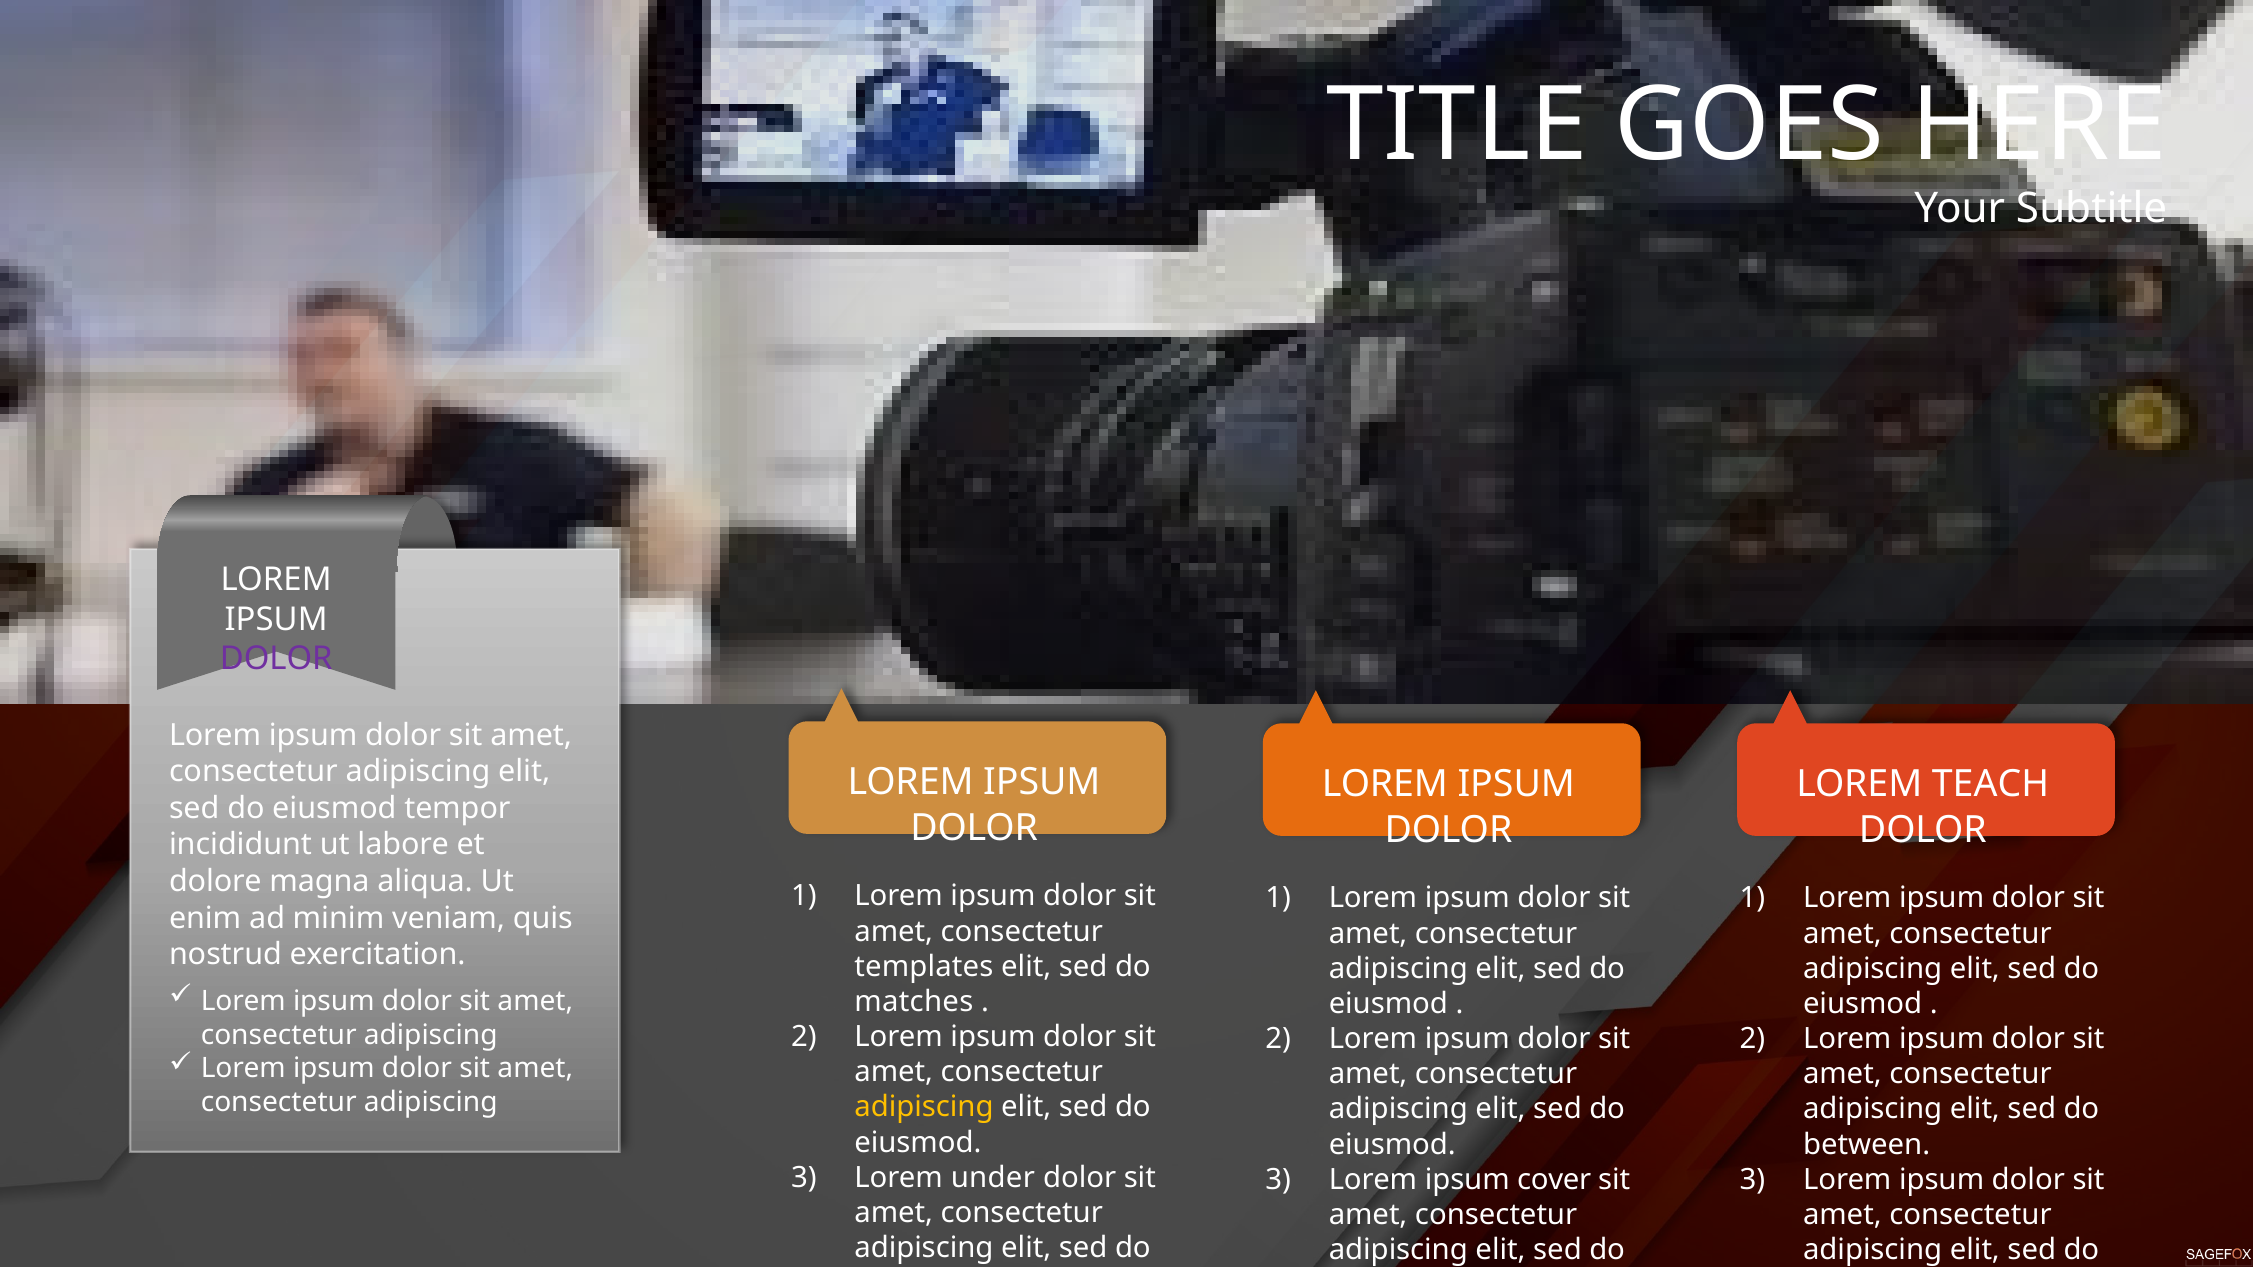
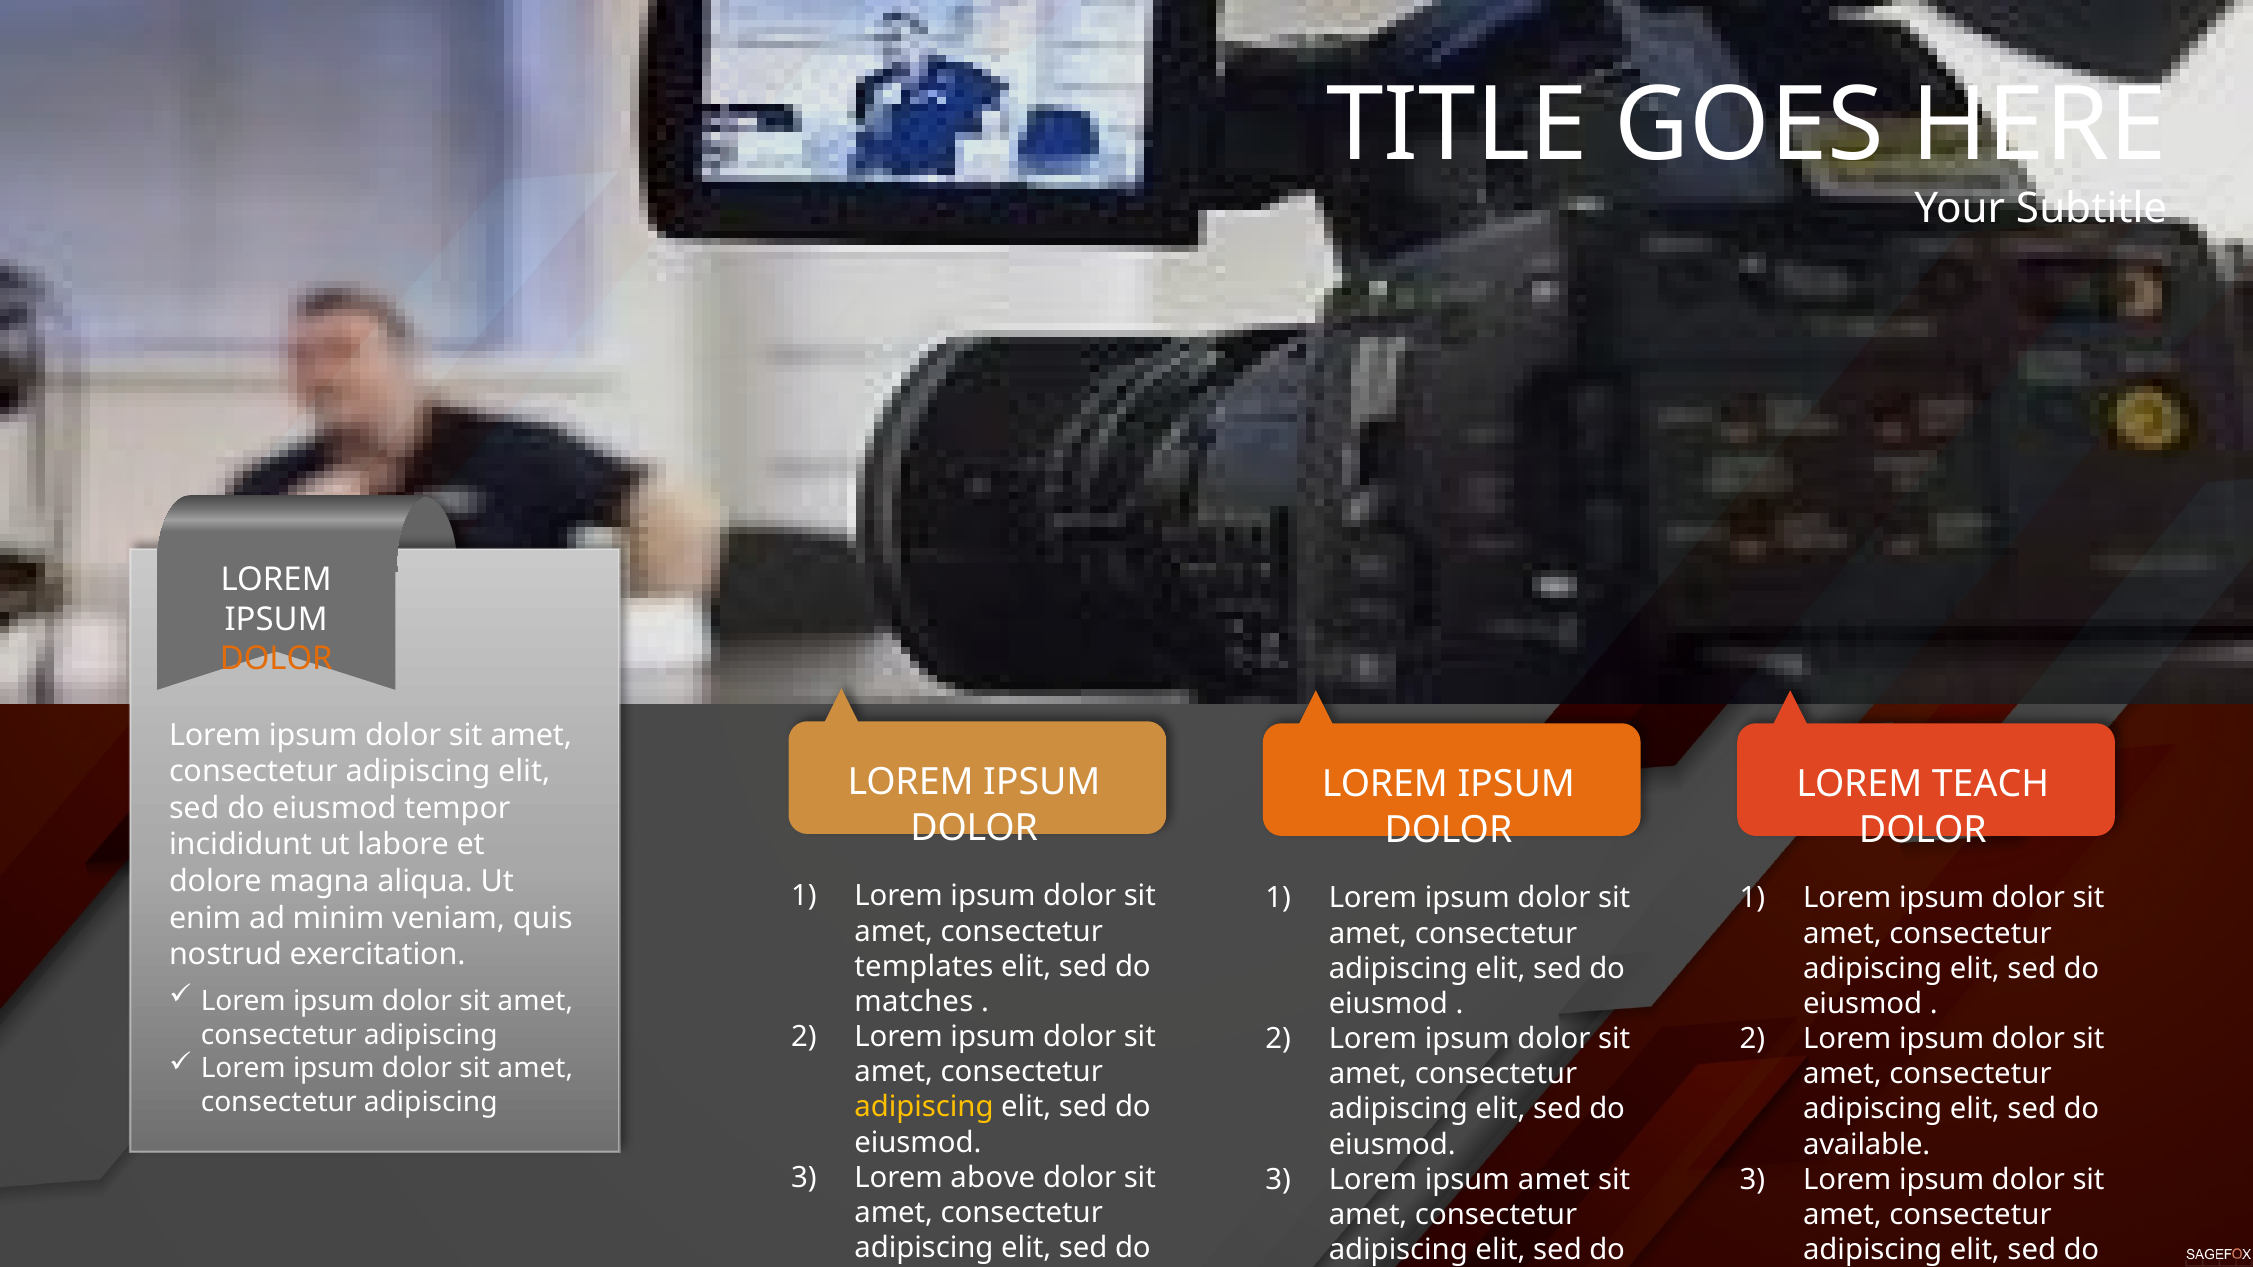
DOLOR colour: purple -> orange (276, 659)
between: between -> available (1867, 1145)
under: under -> above (993, 1178)
ipsum cover: cover -> amet (1554, 1180)
